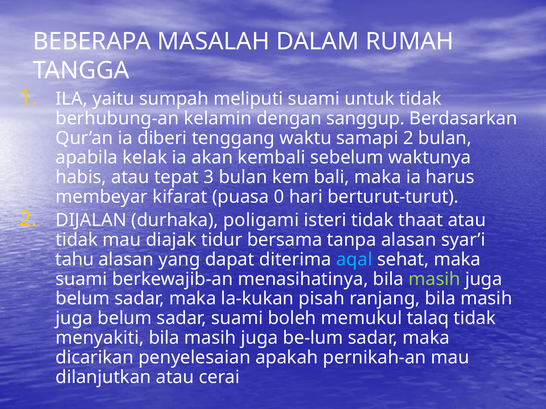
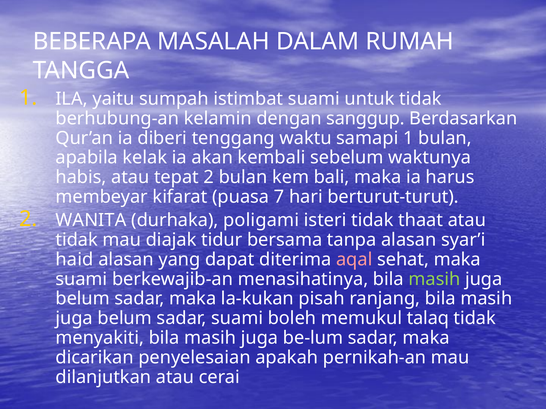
meliputi: meliputi -> istimbat (248, 99)
samapi 2: 2 -> 1 (408, 138)
tepat 3: 3 -> 2 (209, 178)
0: 0 -> 7 (279, 197)
DIJALAN: DIJALAN -> WANITA (91, 220)
tahu: tahu -> haid (75, 260)
aqal colour: light blue -> pink (354, 260)
